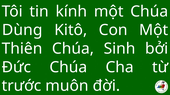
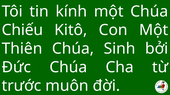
Dùng: Dùng -> Chiếu (22, 30)
